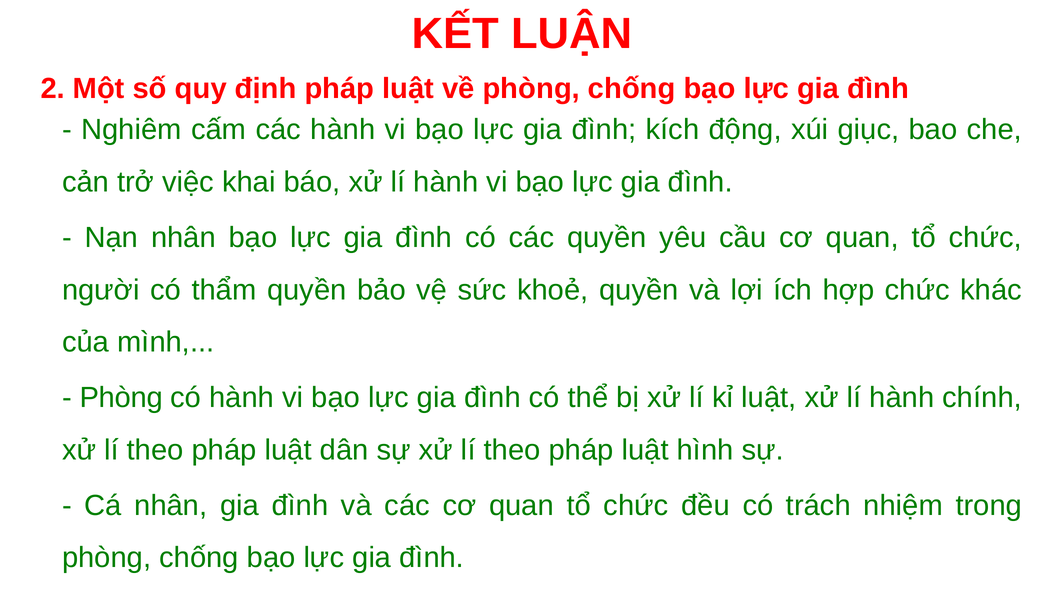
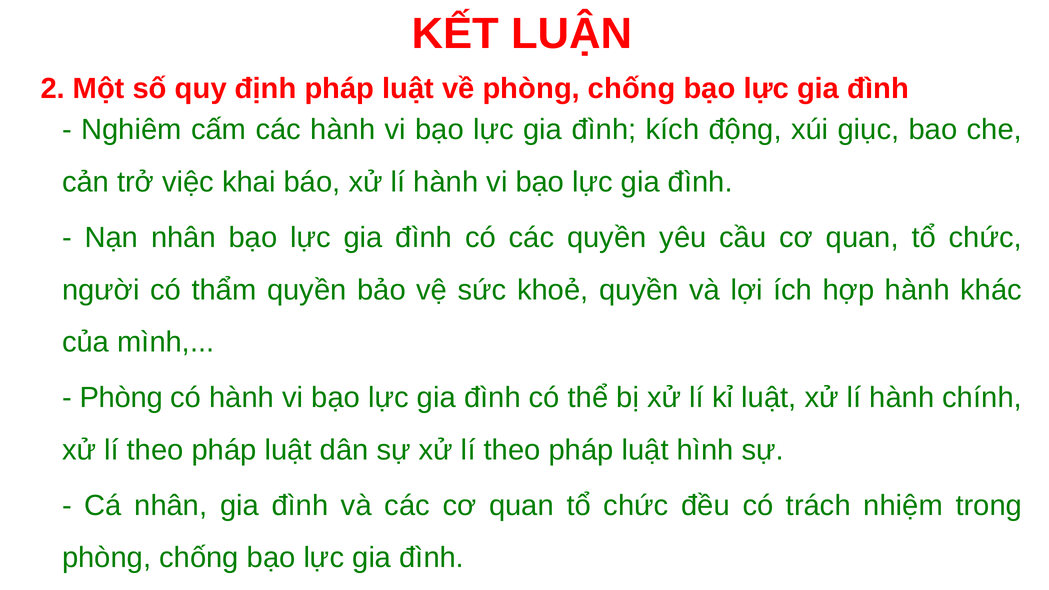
hợp chức: chức -> hành (917, 290)
